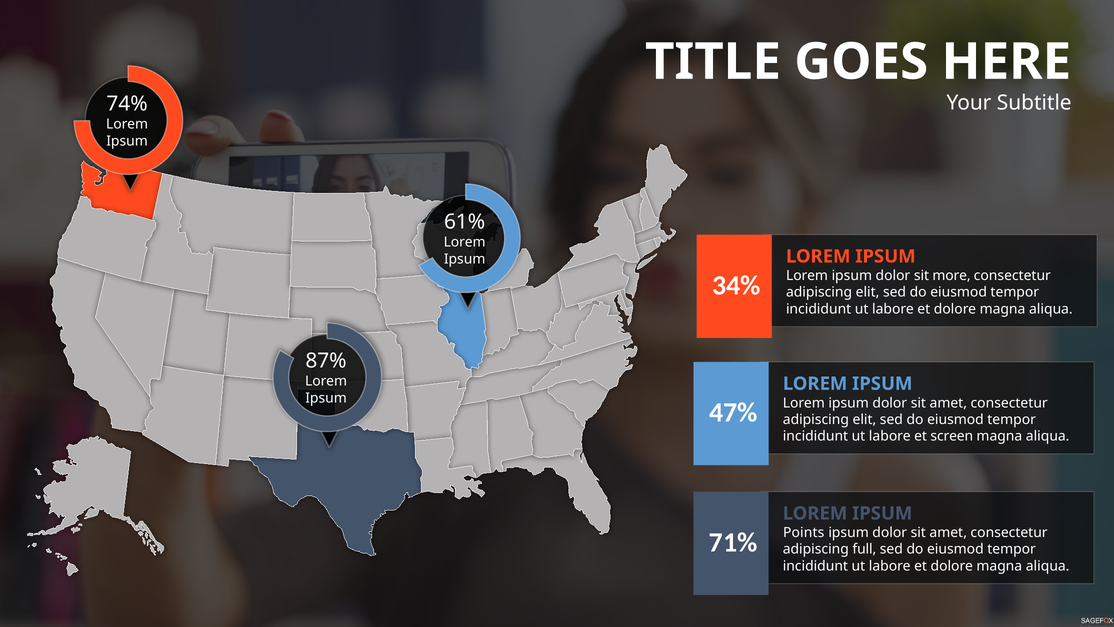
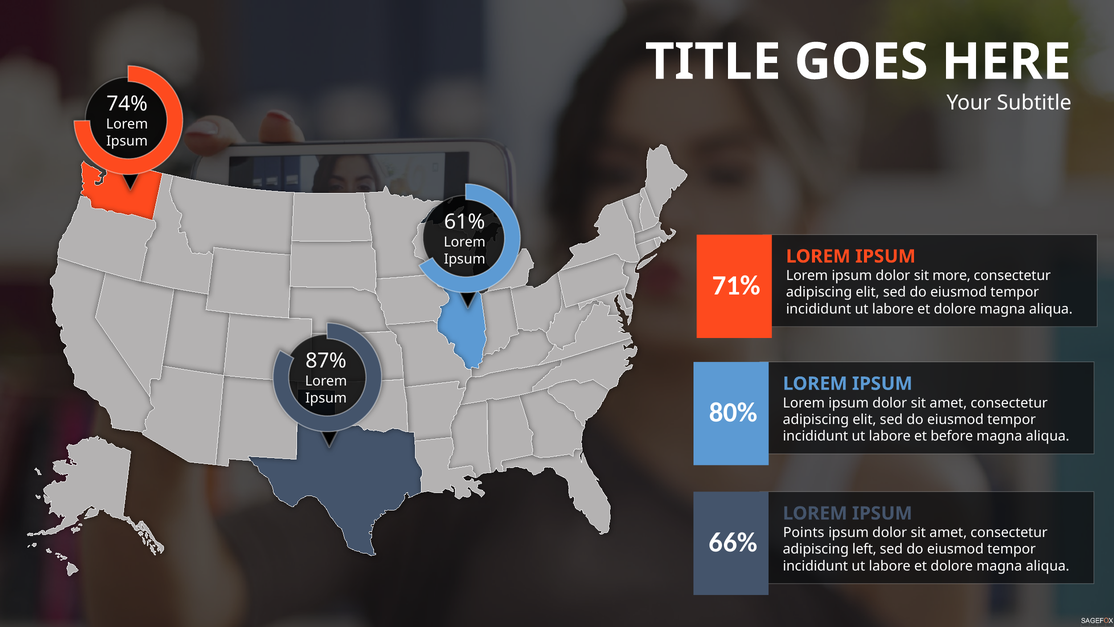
34%: 34% -> 71% (736, 285)
47%: 47% -> 80% (733, 412)
screen: screen -> before (952, 436)
71%: 71% -> 66% (733, 542)
full: full -> left (864, 549)
